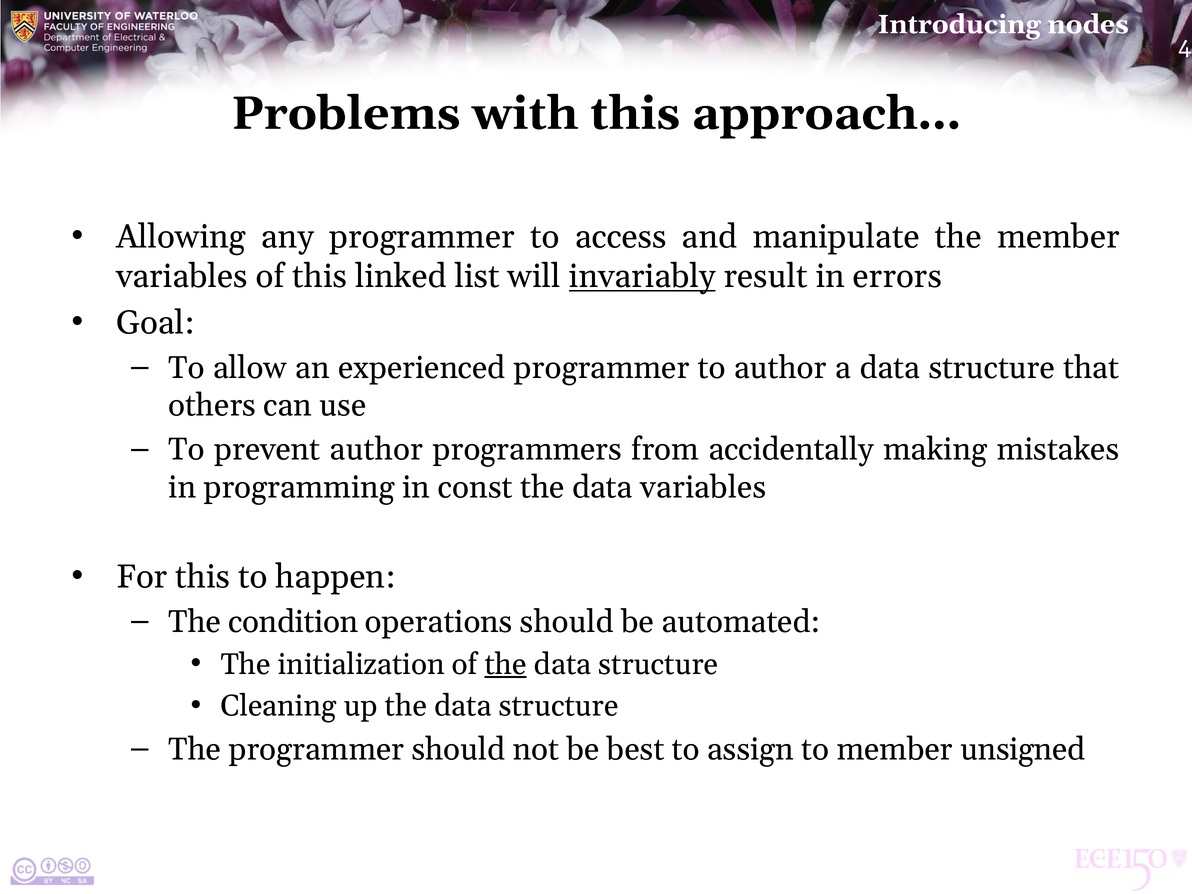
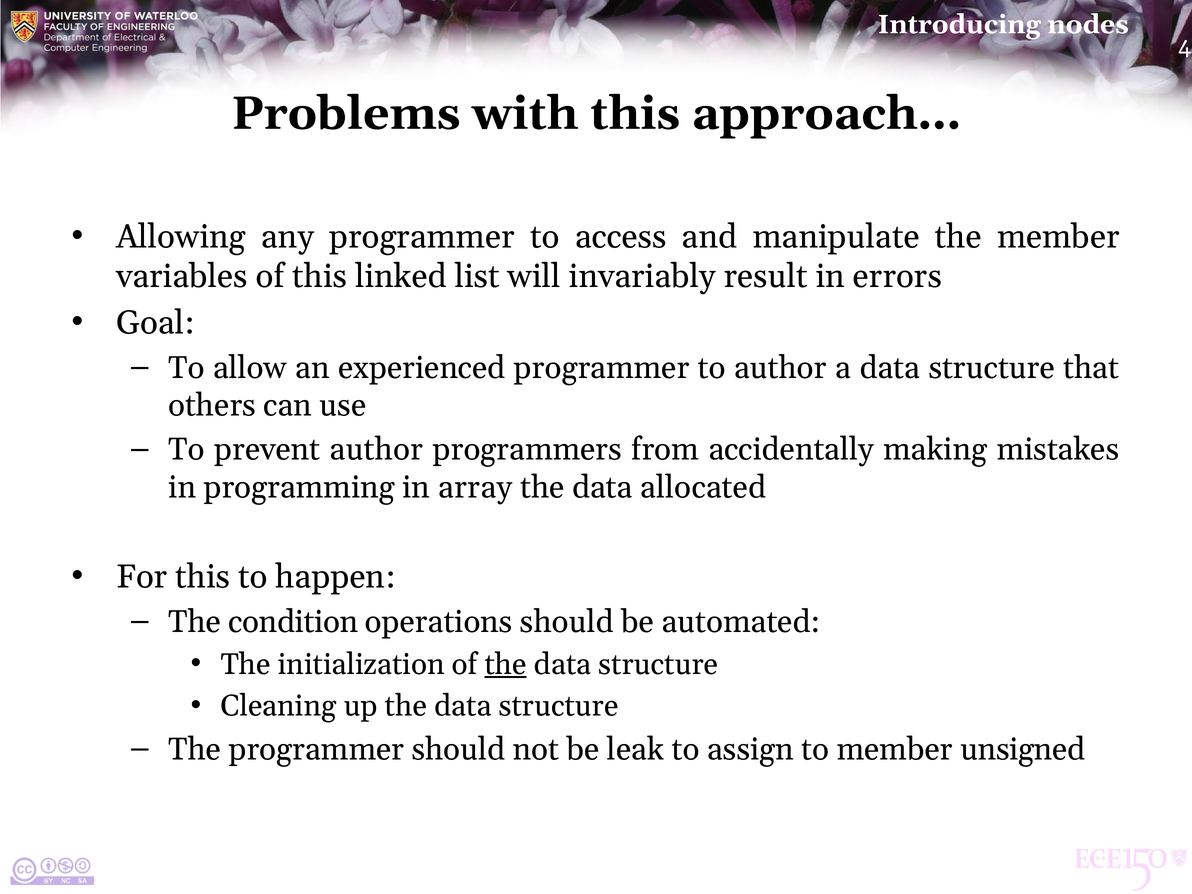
invariably underline: present -> none (642, 277)
const: const -> array (475, 487)
data variables: variables -> allocated (703, 487)
best: best -> leak (636, 749)
